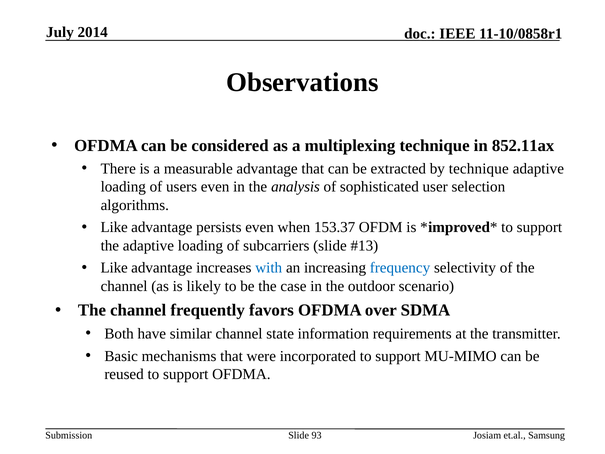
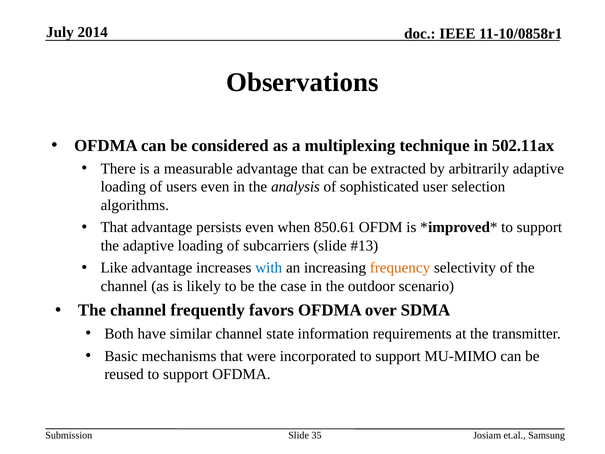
852.11ax: 852.11ax -> 502.11ax (523, 145)
by technique: technique -> arbitrarily (479, 169)
Like: Like -> That (114, 227)
153.37: 153.37 -> 850.61 (335, 227)
frequency colour: blue -> orange (400, 268)
93: 93 -> 35 (317, 435)
